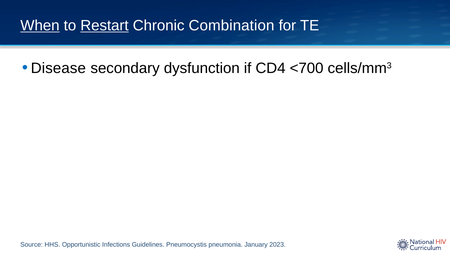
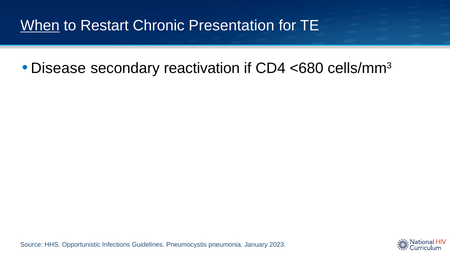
Restart underline: present -> none (104, 26)
Combination: Combination -> Presentation (232, 26)
dysfunction: dysfunction -> reactivation (202, 68)
<700: <700 -> <680 (307, 68)
